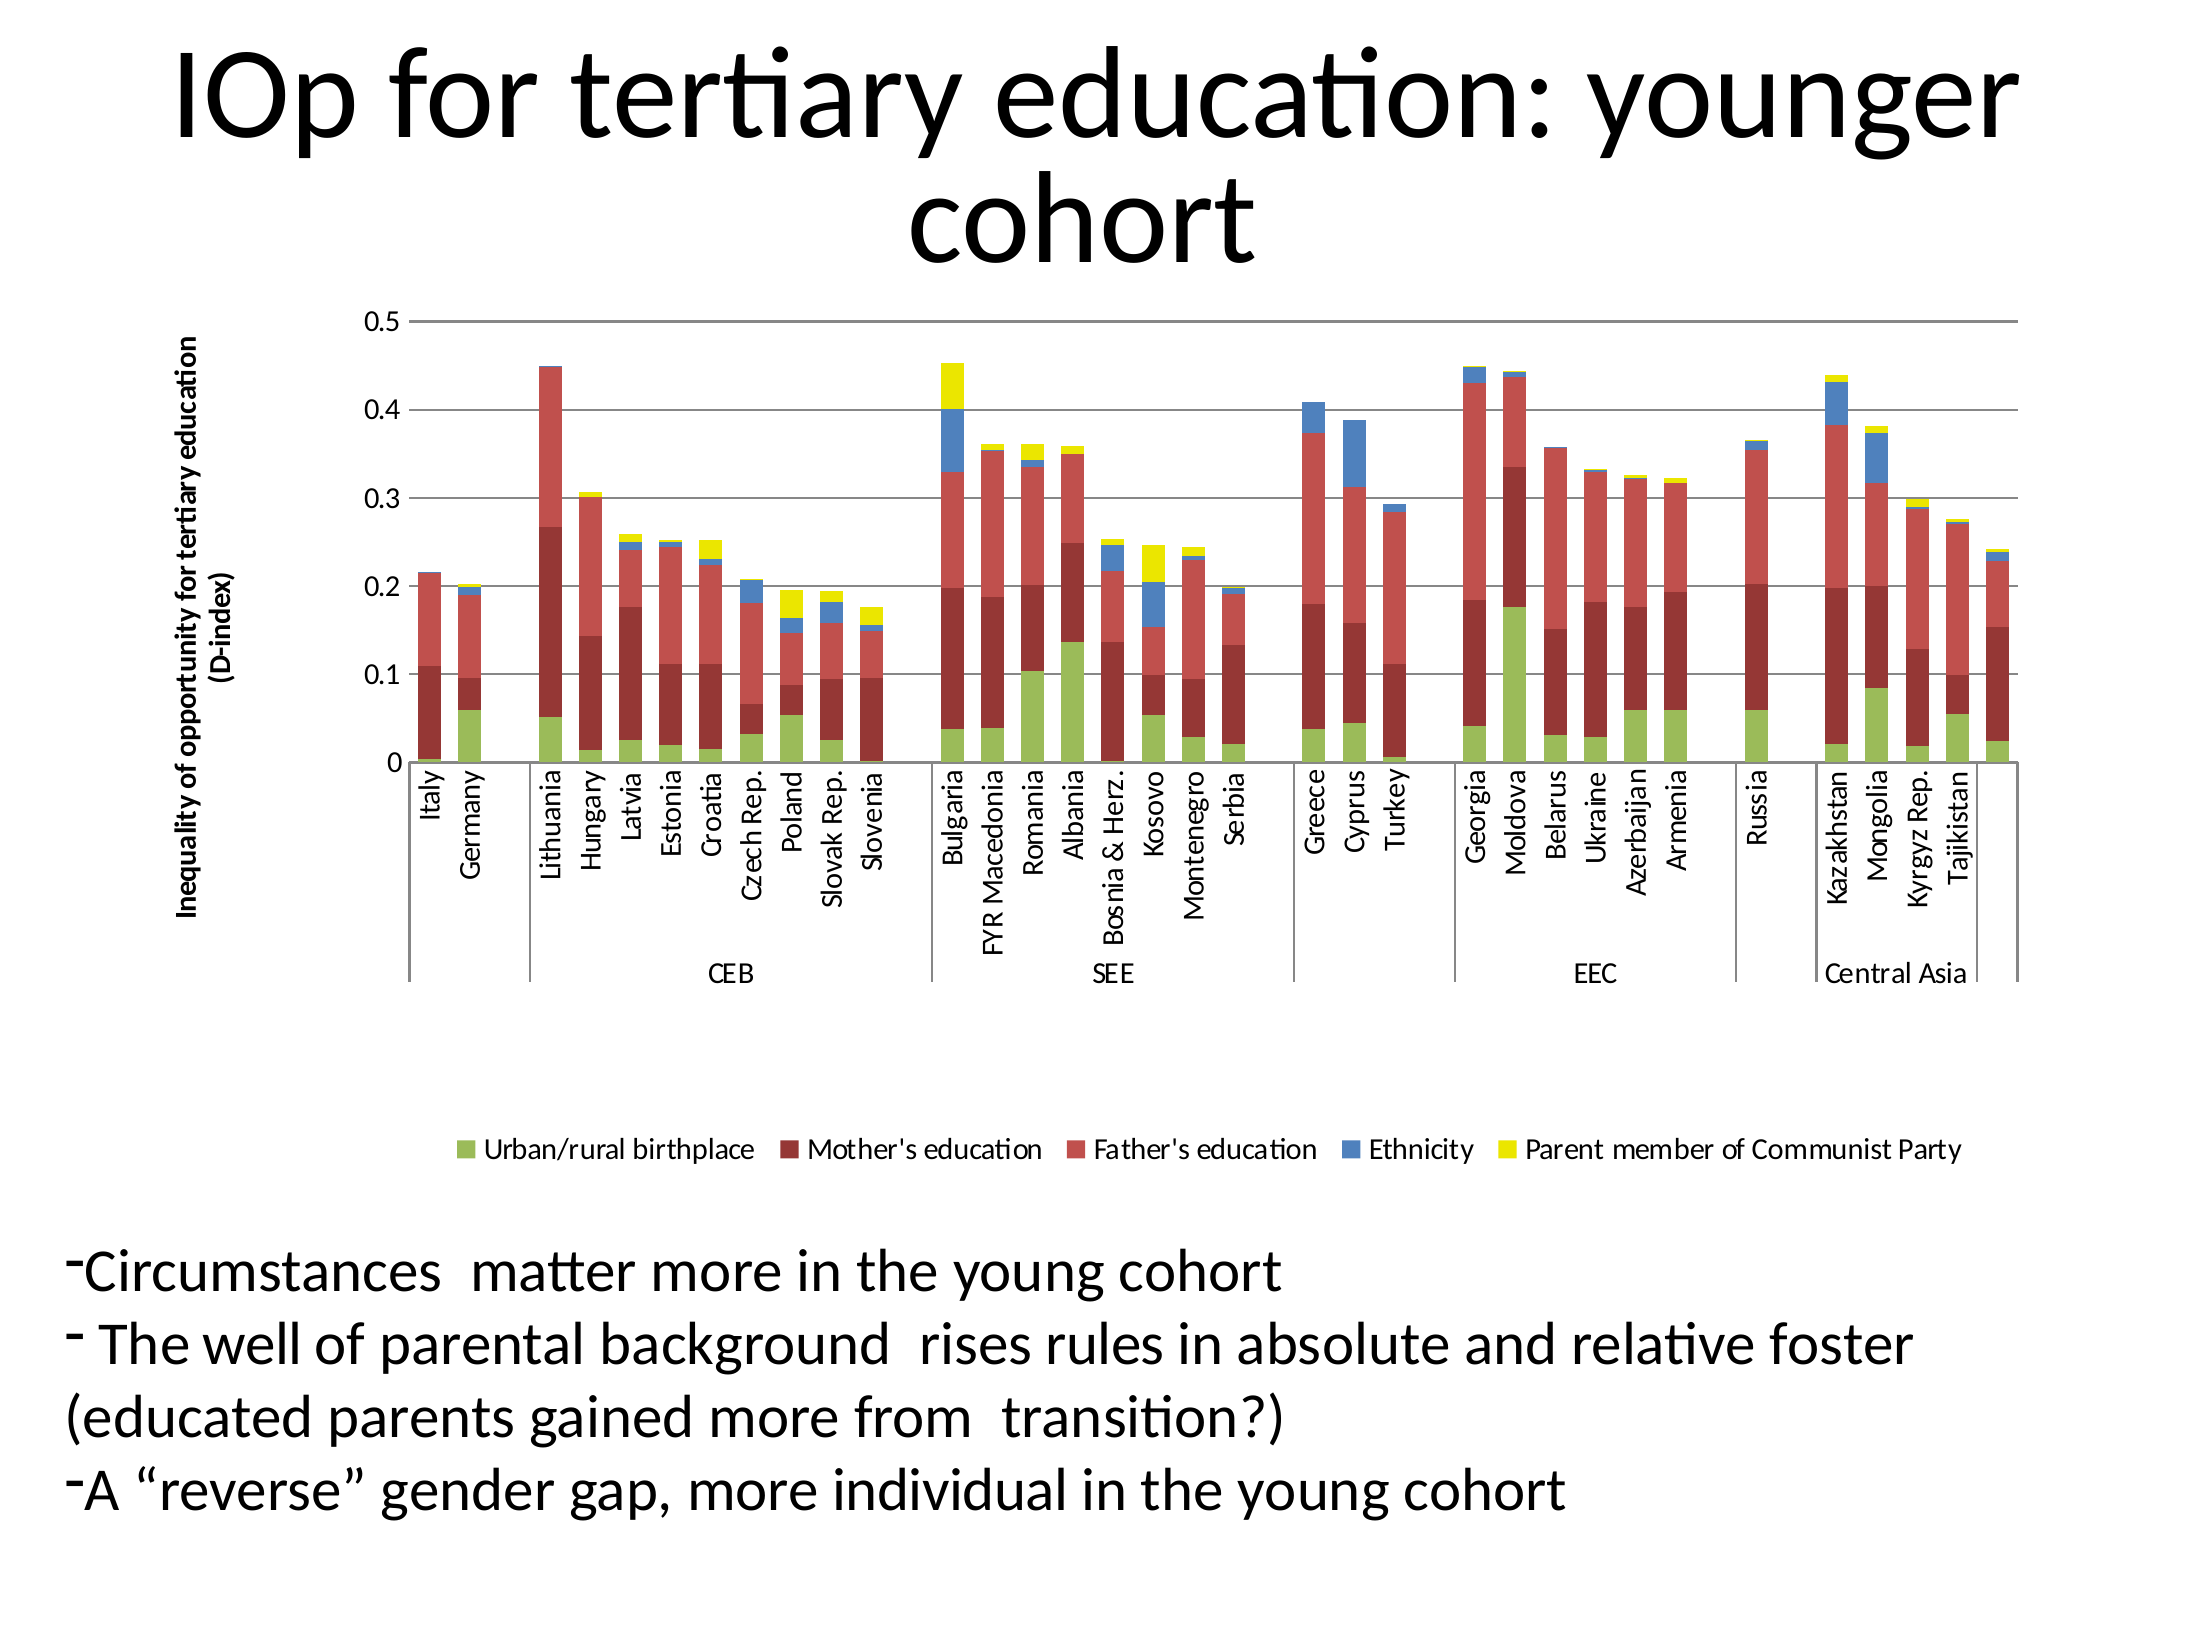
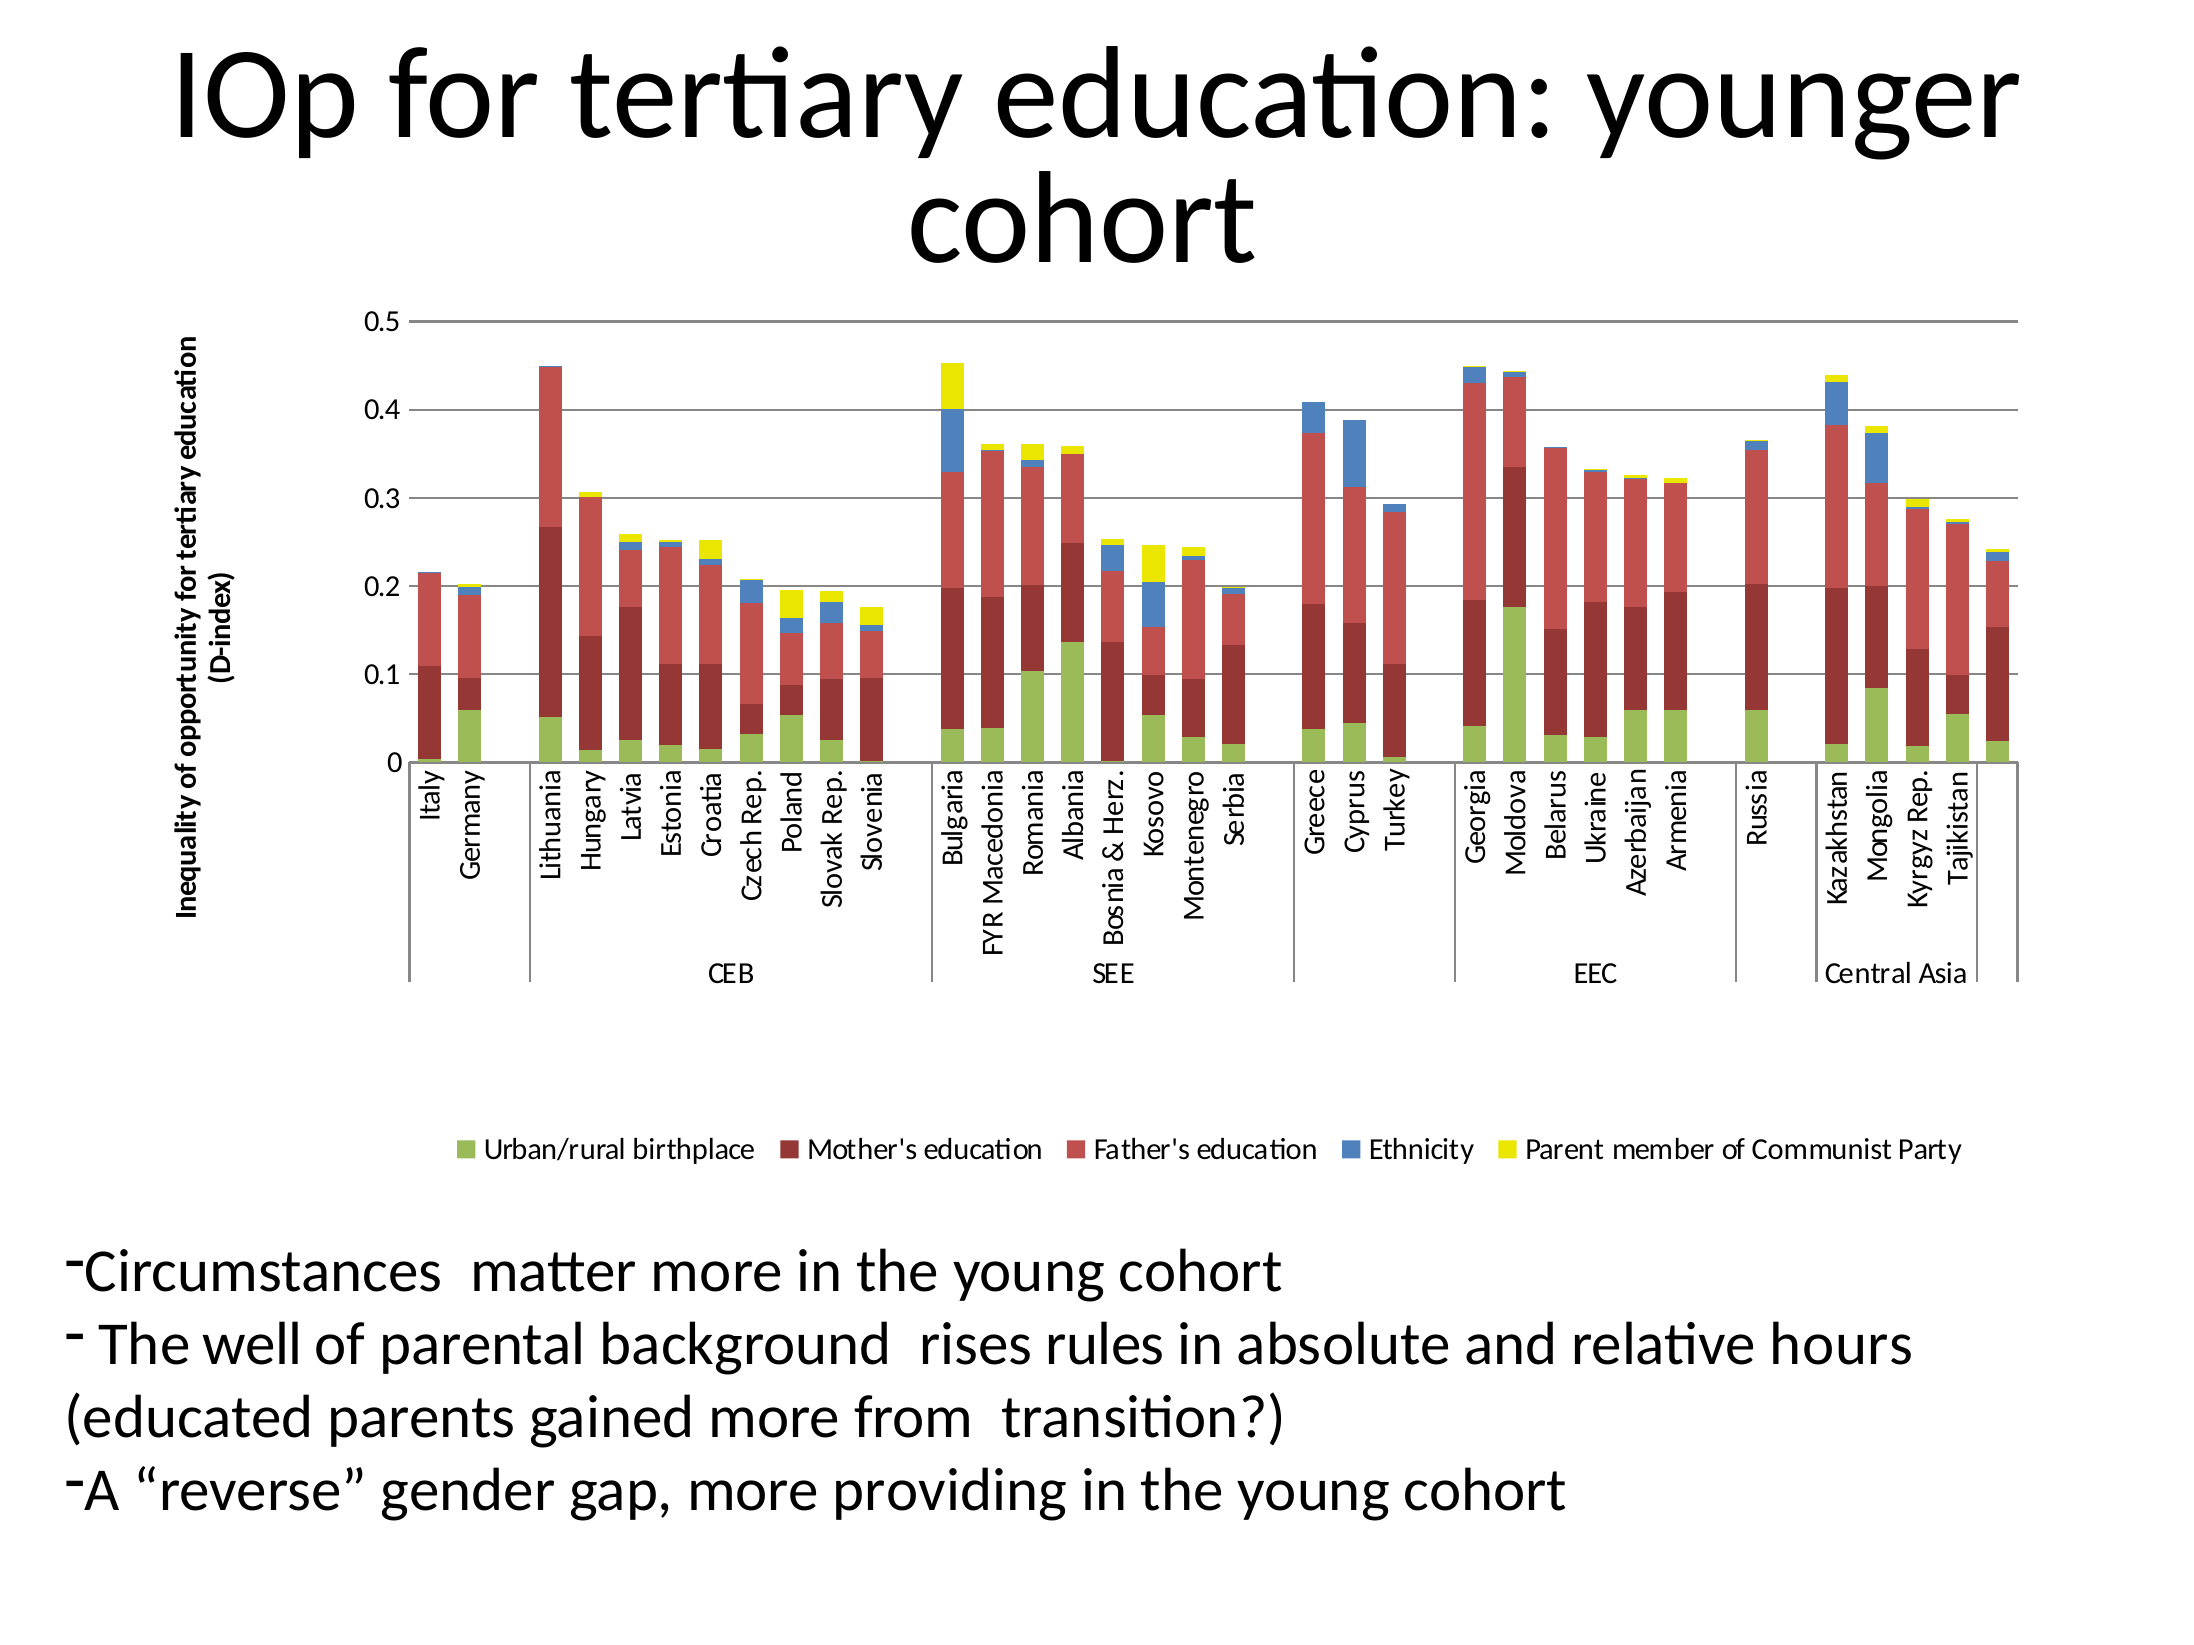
foster: foster -> hours (1841, 1345)
individual: individual -> providing (950, 1491)
